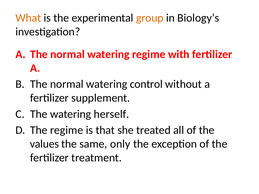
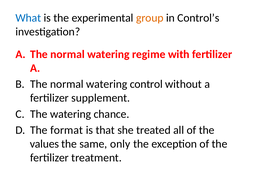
What colour: orange -> blue (28, 18)
Biology’s: Biology’s -> Control’s (198, 18)
herself: herself -> chance (112, 114)
The regime: regime -> format (67, 130)
